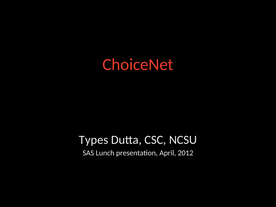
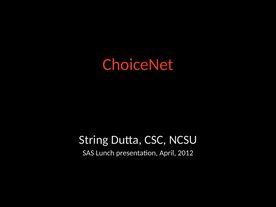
Types: Types -> String (94, 140)
